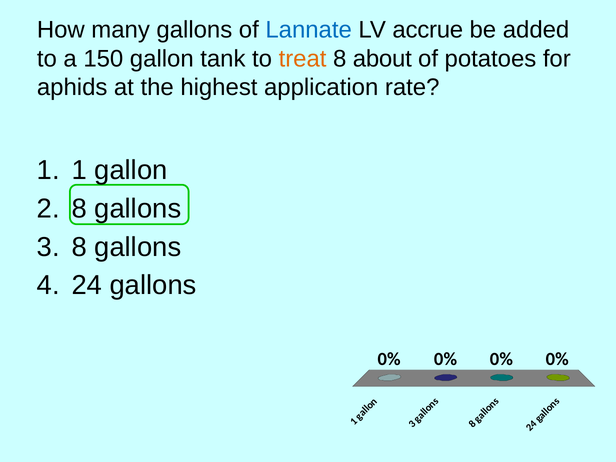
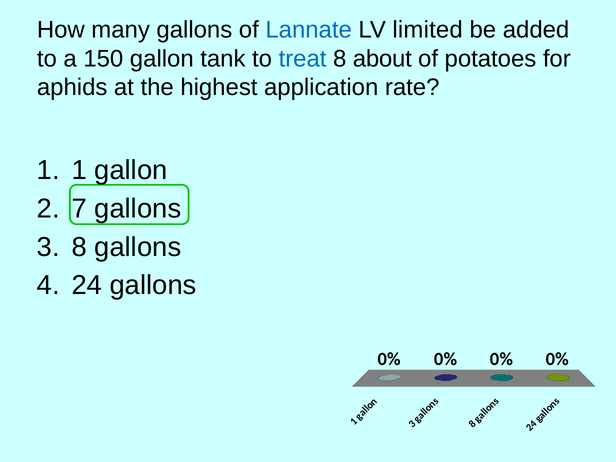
accrue: accrue -> limited (428, 30)
treat colour: orange -> blue (303, 59)
8: 8 -> 7 (79, 209)
